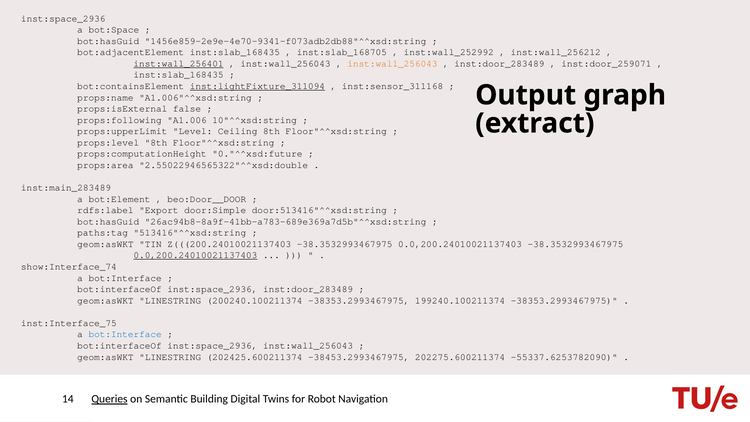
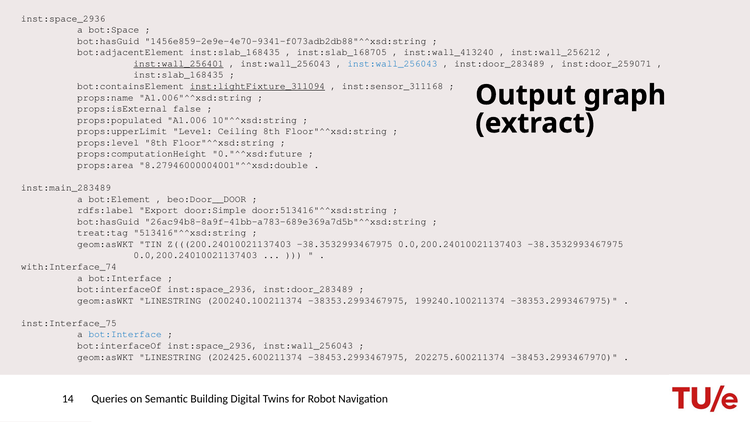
inst:wall_252992: inst:wall_252992 -> inst:wall_413240 (449, 52)
inst:wall_256043 colour: orange -> blue (392, 64)
props:following: props:following -> props:populated (119, 120)
2.55022946565322"^^xsd:double: 2.55022946565322"^^xsd:double -> 8.27946000004001"^^xsd:double (224, 165)
paths:tag: paths:tag -> treat:tag (103, 233)
0.0,200.24010021137403 underline: present -> none (195, 255)
show:Interface_74: show:Interface_74 -> with:Interface_74 (69, 267)
-55337.6253782090: -55337.6253782090 -> -38453.2993467970 (564, 357)
Queries underline: present -> none (110, 399)
